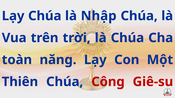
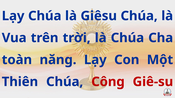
Nhập: Nhập -> Giêsu (99, 16)
